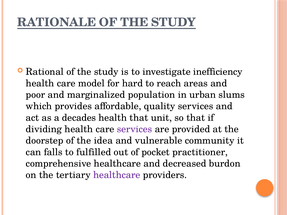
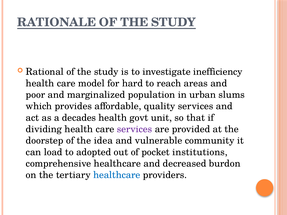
health that: that -> govt (139, 118)
falls: falls -> load (53, 152)
fulfilled: fulfilled -> adopted (94, 152)
practitioner: practitioner -> institutions (200, 152)
healthcare colour: purple -> blue (117, 175)
